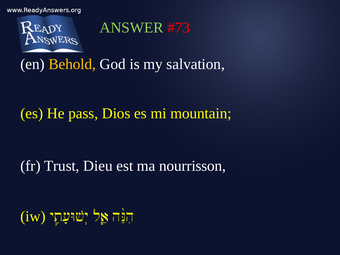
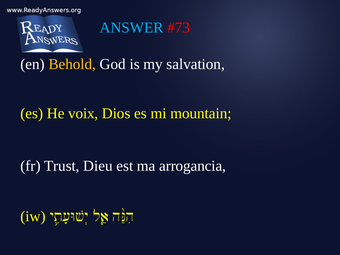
ANSWER colour: light green -> light blue (132, 28)
pass: pass -> voix (83, 113)
nourrisson: nourrisson -> arrogancia (193, 166)
